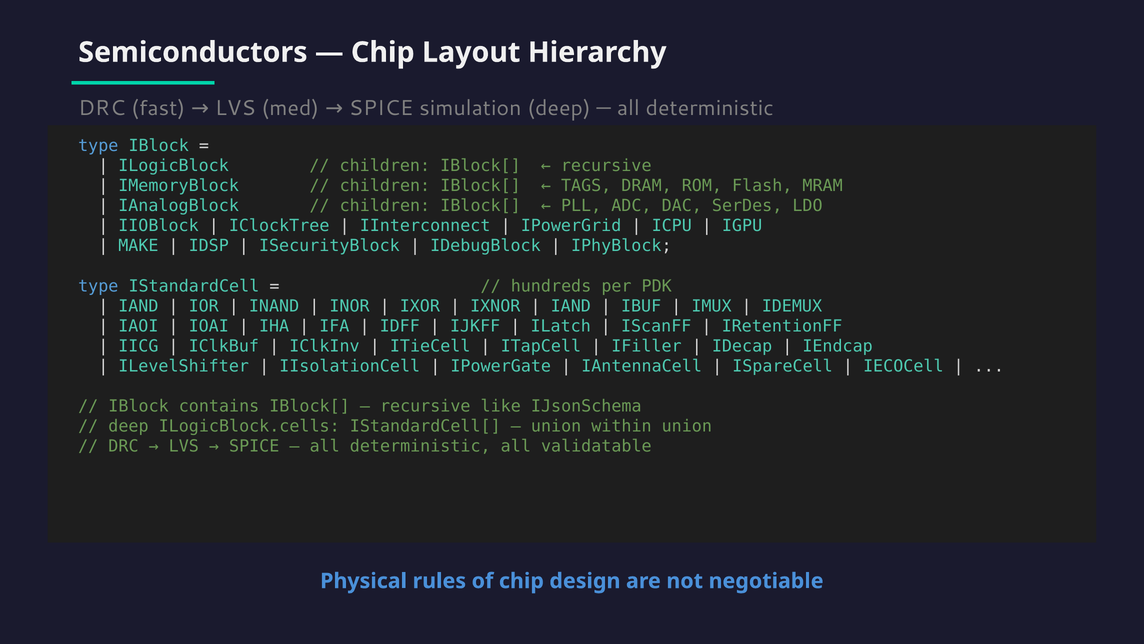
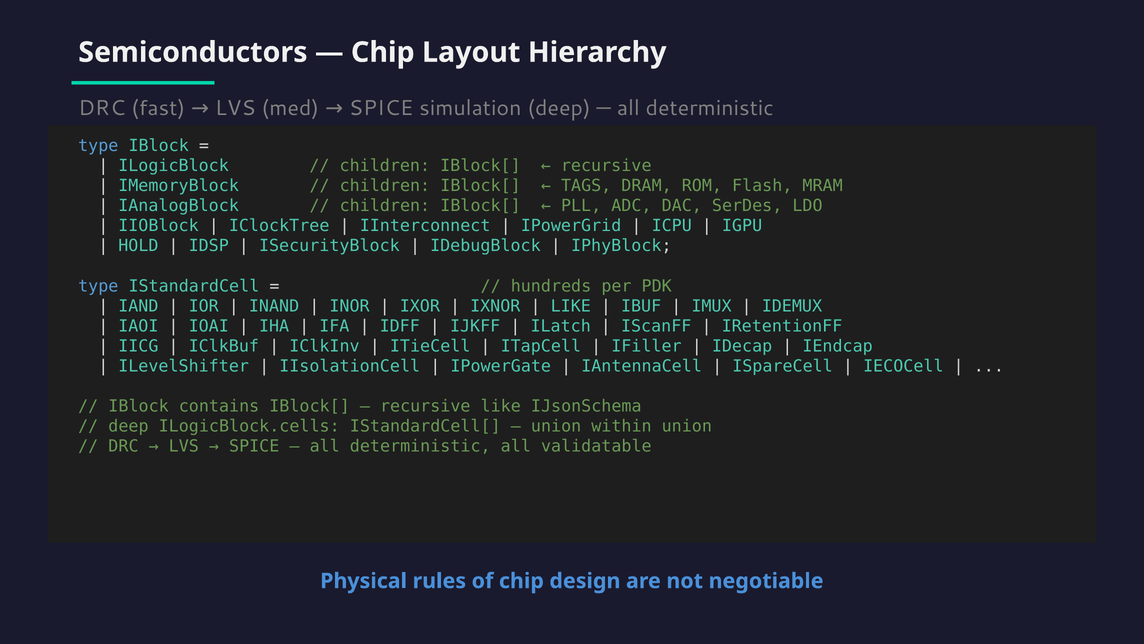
MAKE: MAKE -> HOLD (138, 246)
IAND: IAND -> LIKE (571, 306)
